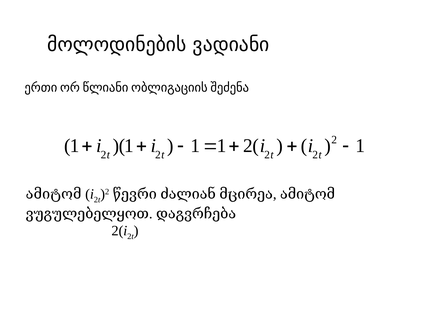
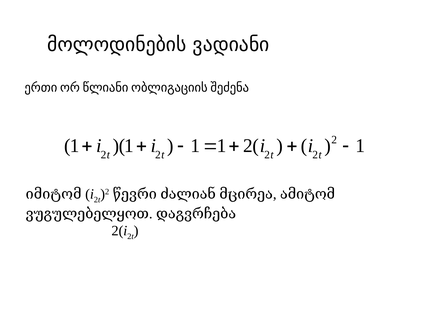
ამიტომ: ამიტომ -> იმიტომ (54, 194)
